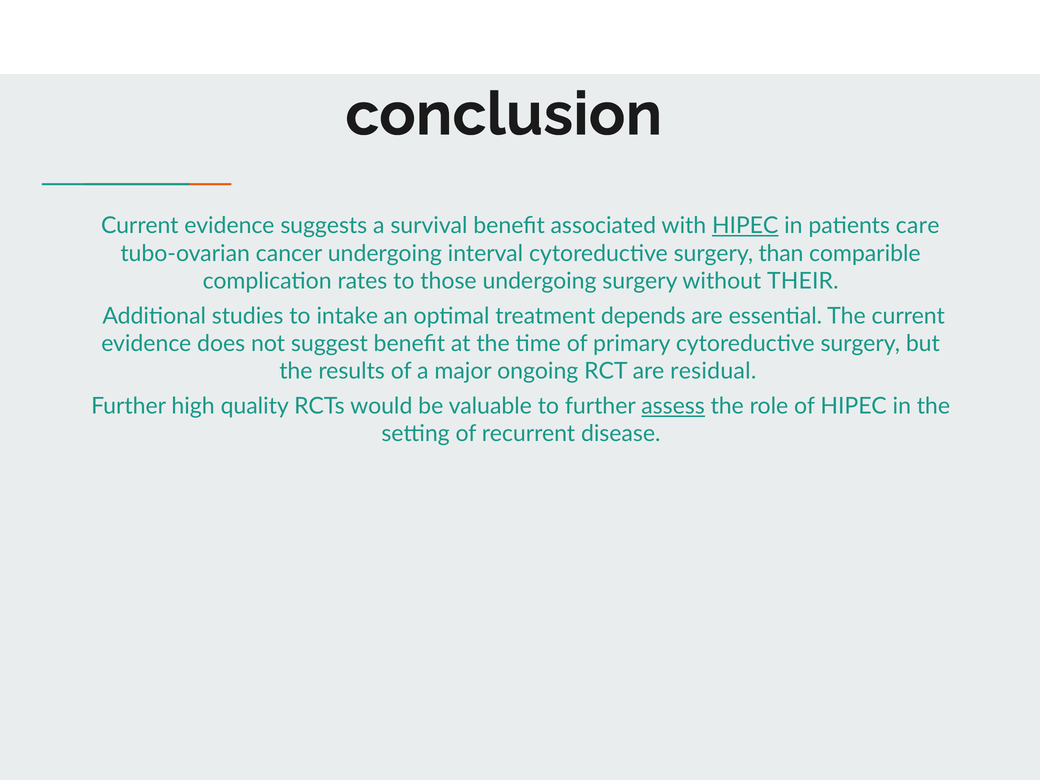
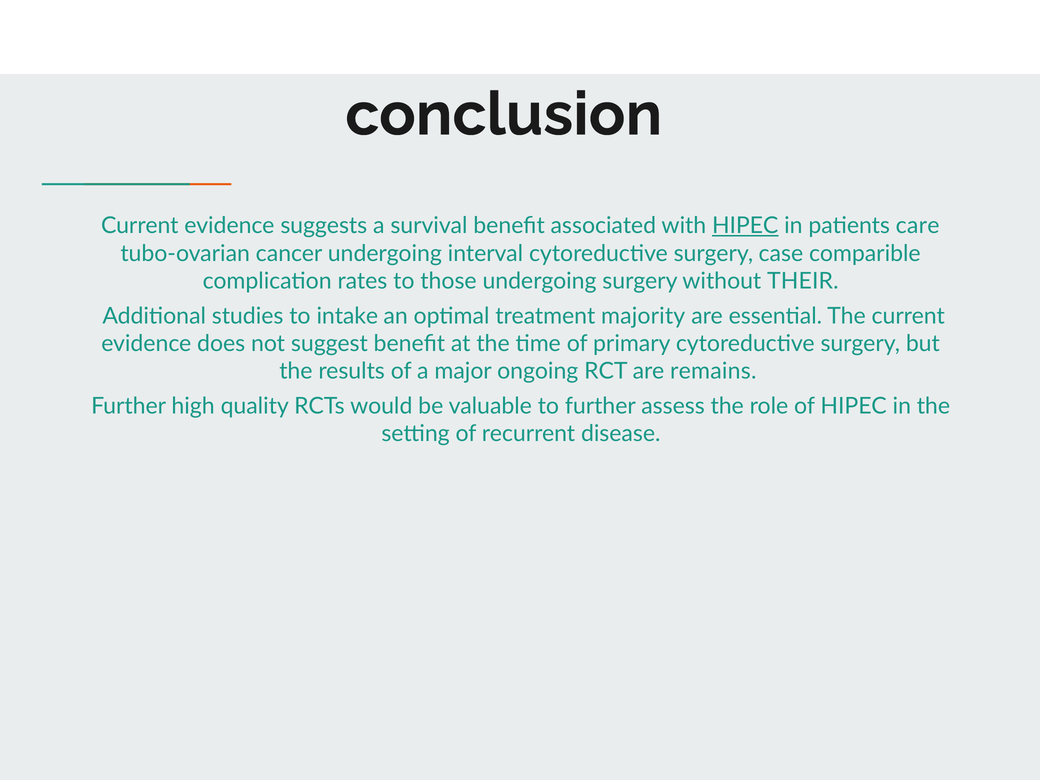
than: than -> case (781, 253)
depends: depends -> majority (643, 316)
residual: residual -> remains (713, 371)
assess underline: present -> none (673, 406)
